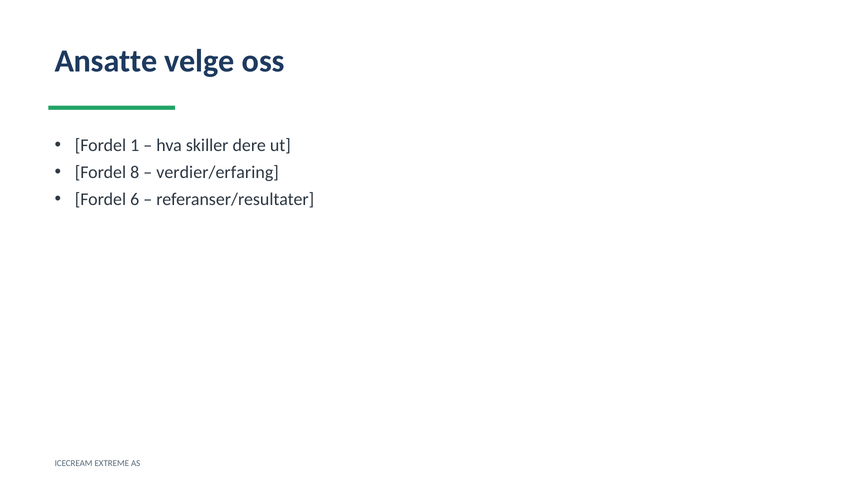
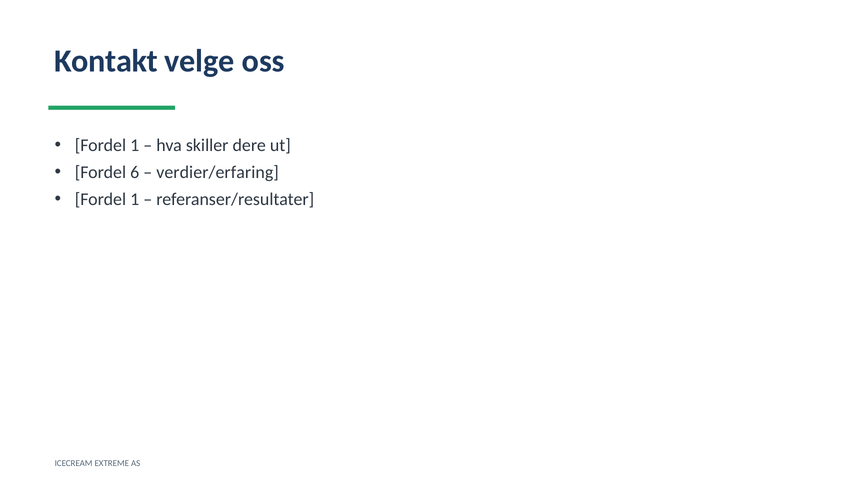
Ansatte: Ansatte -> Kontakt (106, 61)
8: 8 -> 6 (135, 172)
6: 6 -> 1 (135, 199)
